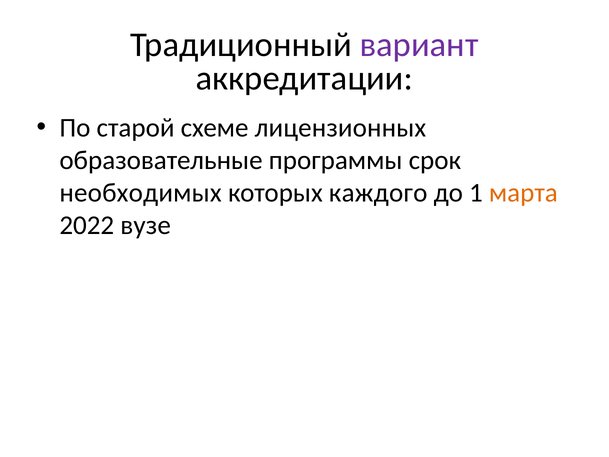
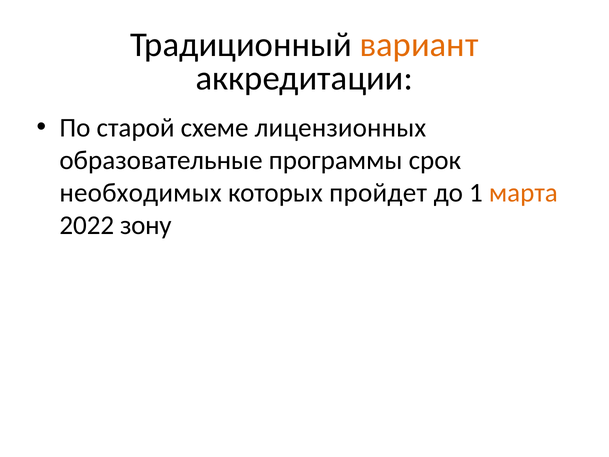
вариант colour: purple -> orange (419, 45)
каждого: каждого -> пройдет (378, 193)
вузе: вузе -> зону (146, 225)
